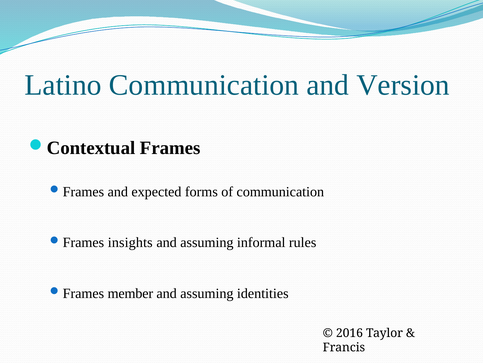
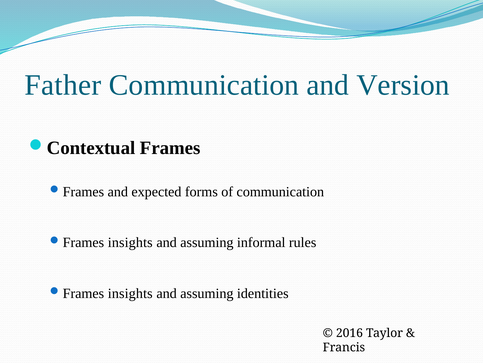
Latino: Latino -> Father (63, 85)
member: member -> insights (130, 293)
